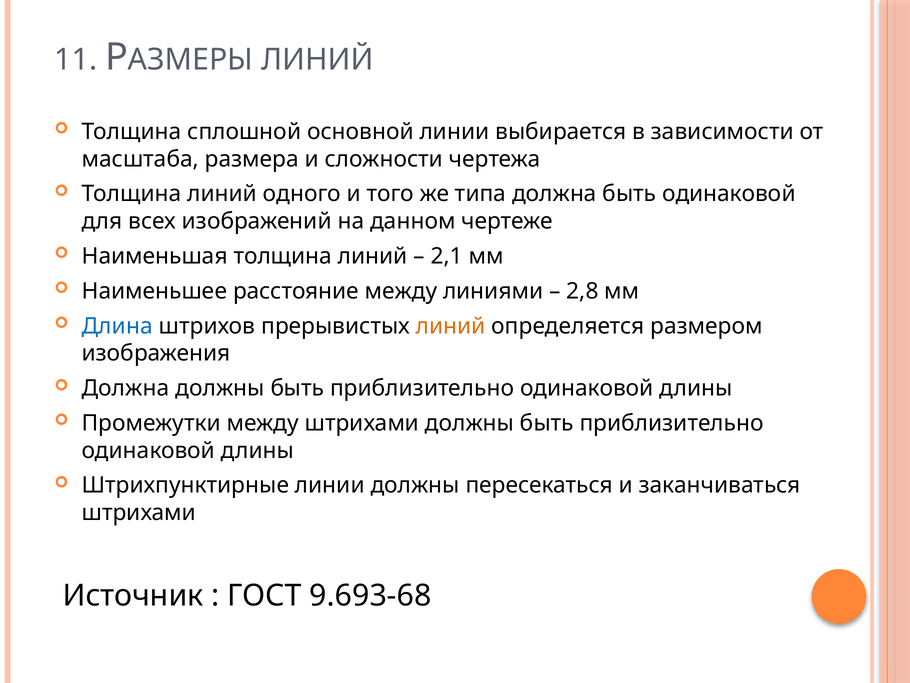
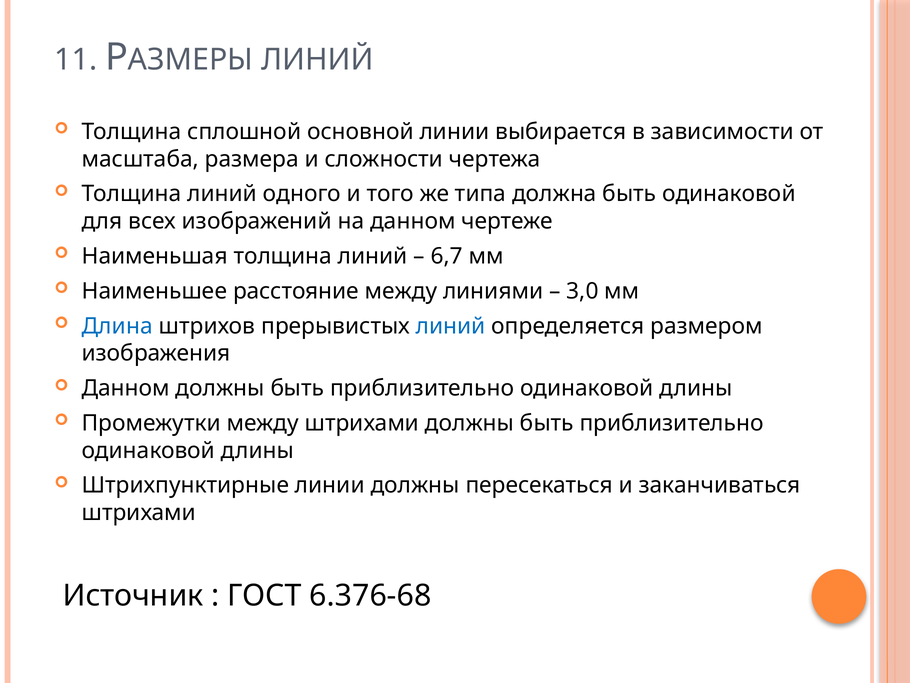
2,1: 2,1 -> 6,7 (447, 256)
2,8: 2,8 -> 3,0 (582, 291)
линий colour: orange -> blue (451, 326)
Должна: Должна -> Данном (126, 388)
9.693-68: 9.693-68 -> 6.376-68 (370, 595)
